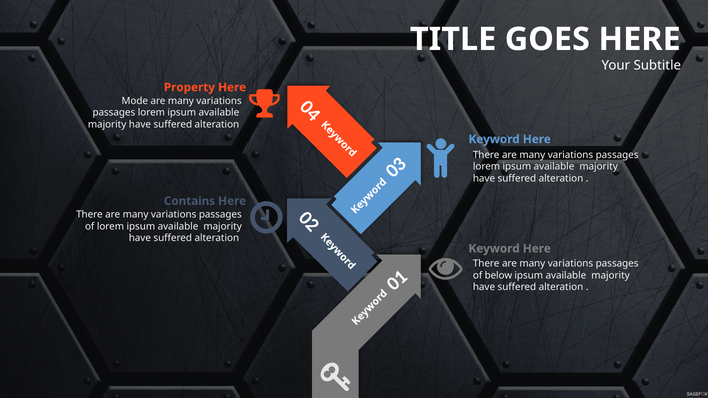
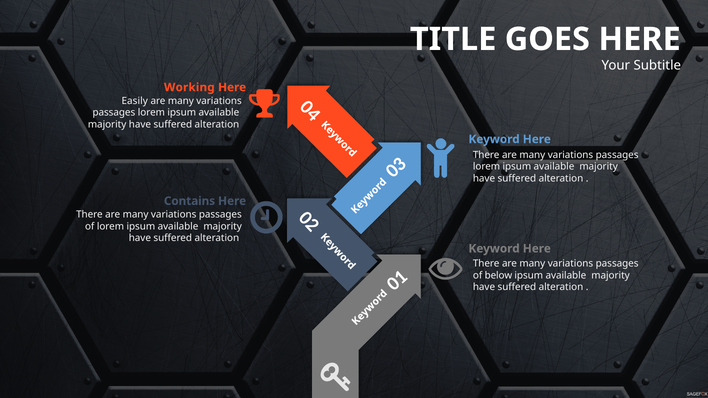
Property: Property -> Working (189, 87)
Mode: Mode -> Easily (135, 101)
